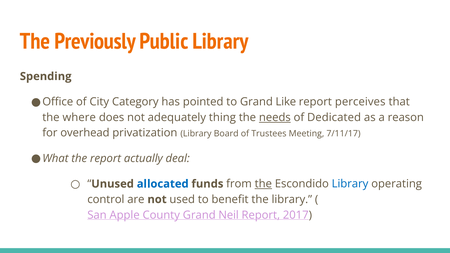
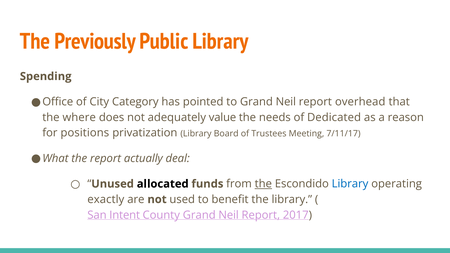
to Grand Like: Like -> Neil (286, 102)
perceives: perceives -> overhead (360, 102)
thing: thing -> value (222, 117)
needs underline: present -> none (275, 117)
overhead: overhead -> positions (85, 133)
allocated colour: blue -> black (163, 184)
control: control -> exactly (106, 199)
Apple: Apple -> Intent (125, 215)
